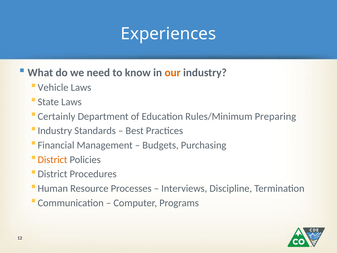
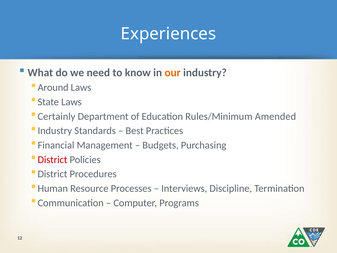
Vehicle: Vehicle -> Around (53, 87)
Preparing: Preparing -> Amended (275, 116)
District colour: orange -> red (52, 160)
